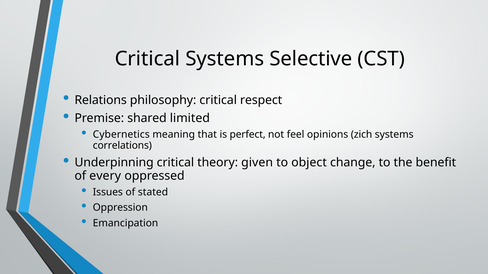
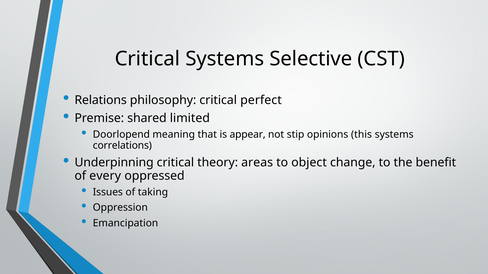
respect: respect -> perfect (261, 100)
Cybernetics: Cybernetics -> Doorlopend (121, 135)
perfect: perfect -> appear (248, 135)
feel: feel -> stip (296, 135)
zich: zich -> this (361, 135)
given: given -> areas (257, 163)
stated: stated -> taking (153, 192)
